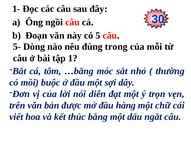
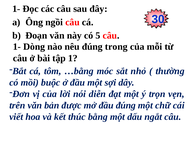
5-: 5- -> 1- (17, 47)
đầu hàng: hàng -> đúng (126, 106)
